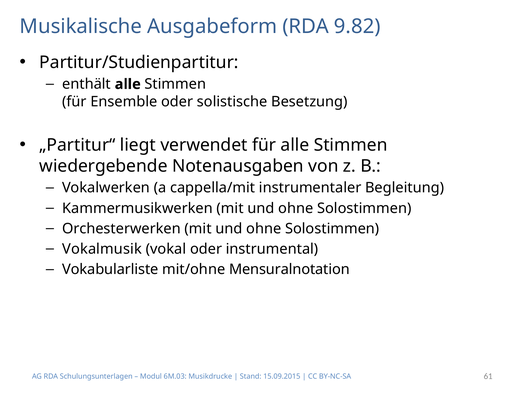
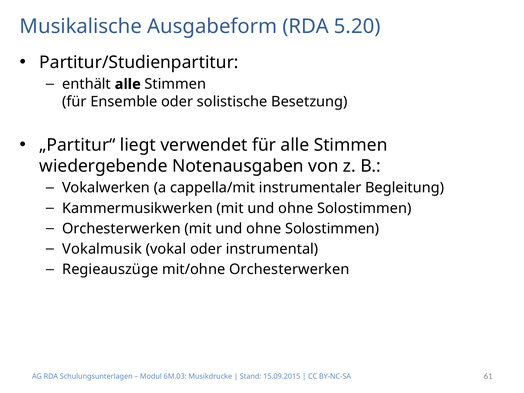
9.82: 9.82 -> 5.20 (357, 27)
Vokabularliste: Vokabularliste -> Regieauszüge (110, 269)
mit/ohne Mensuralnotation: Mensuralnotation -> Orchesterwerken (289, 269)
